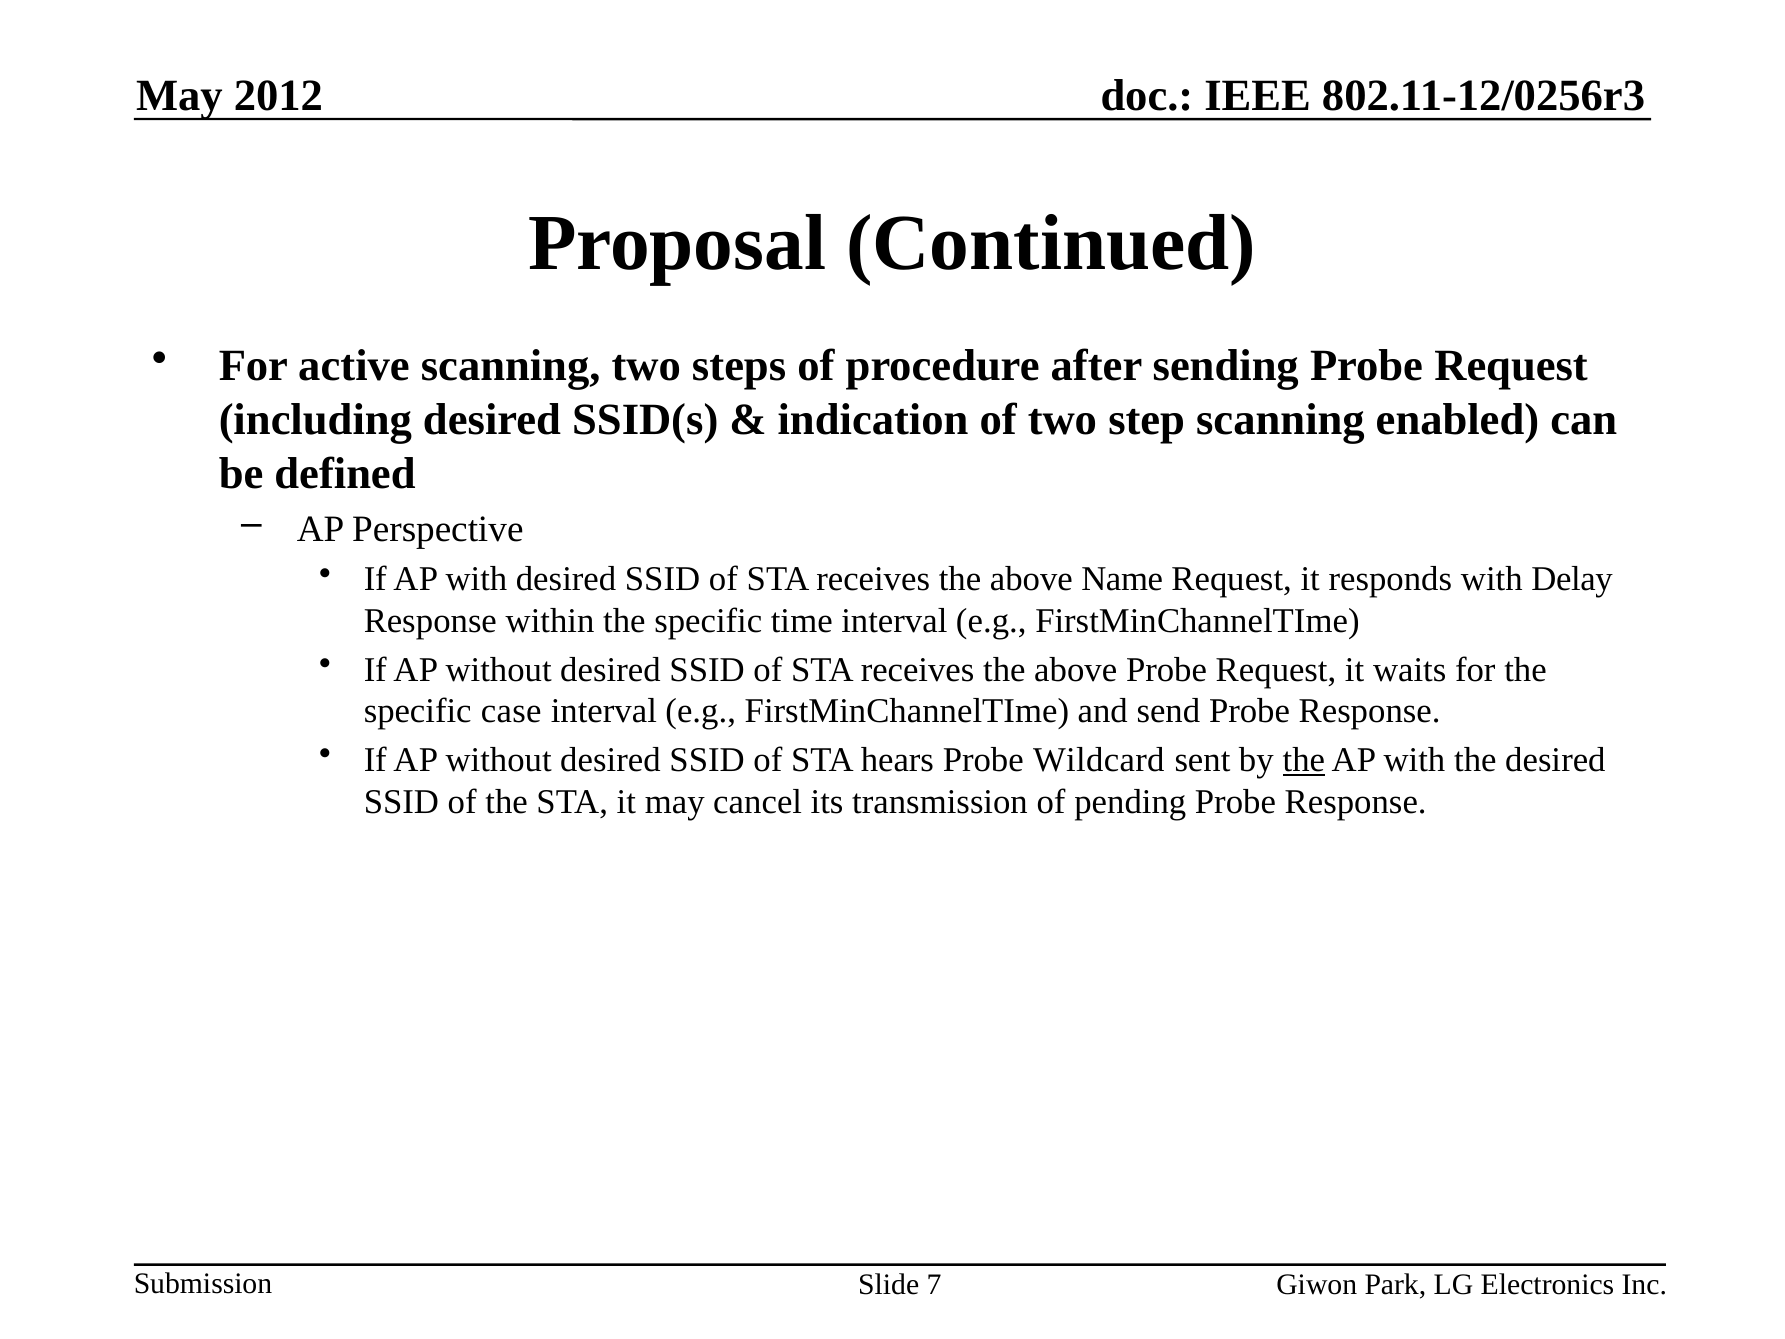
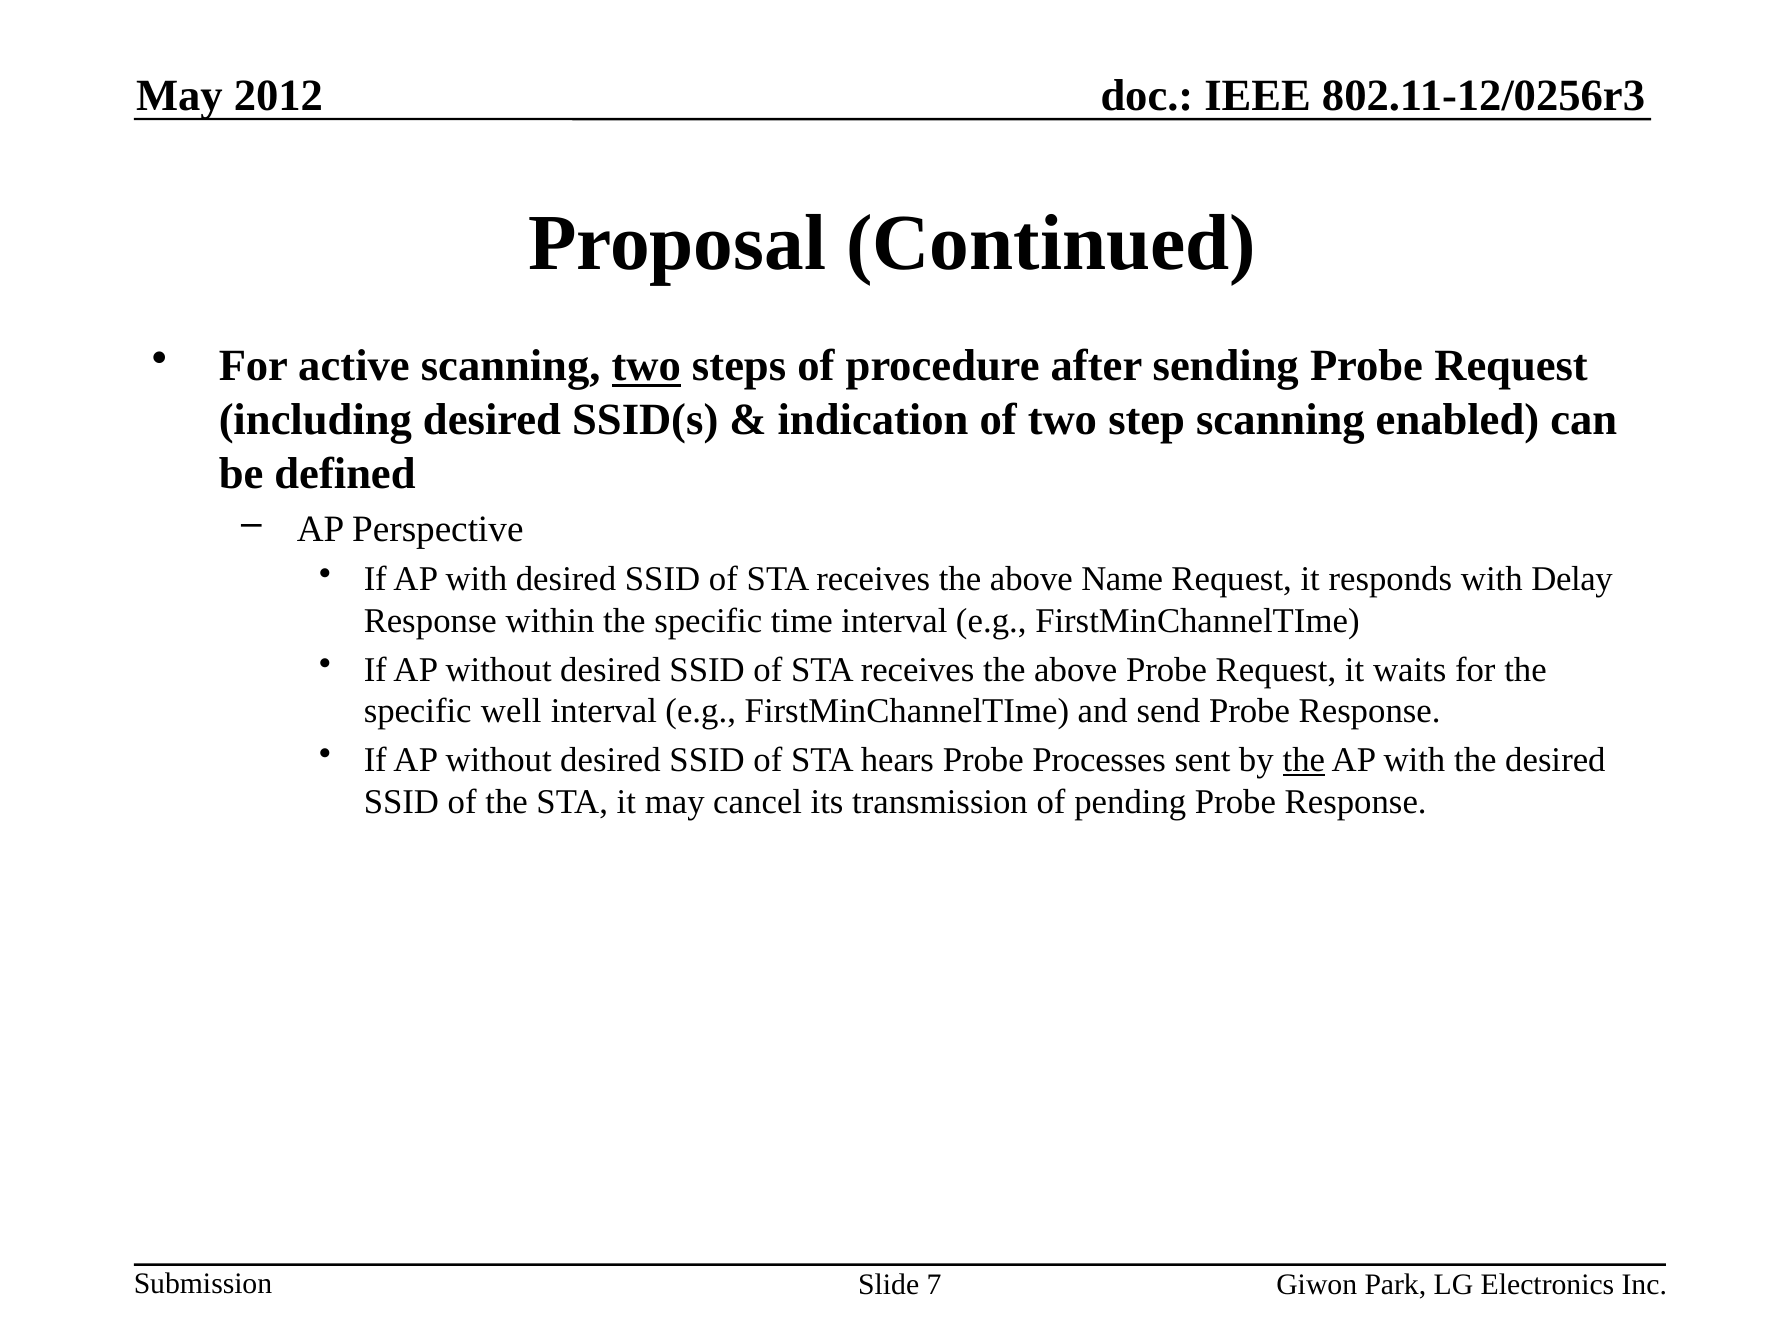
two underline: none -> present (646, 366)
case: case -> well (511, 711)
Wildcard: Wildcard -> Processes (1099, 760)
